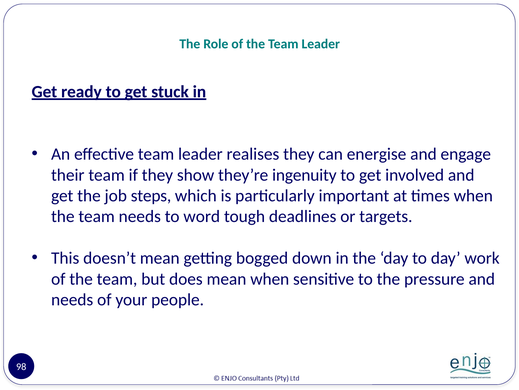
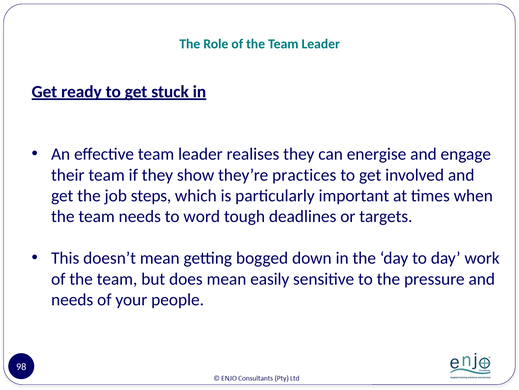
ingenuity: ingenuity -> practices (304, 175)
mean when: when -> easily (270, 278)
